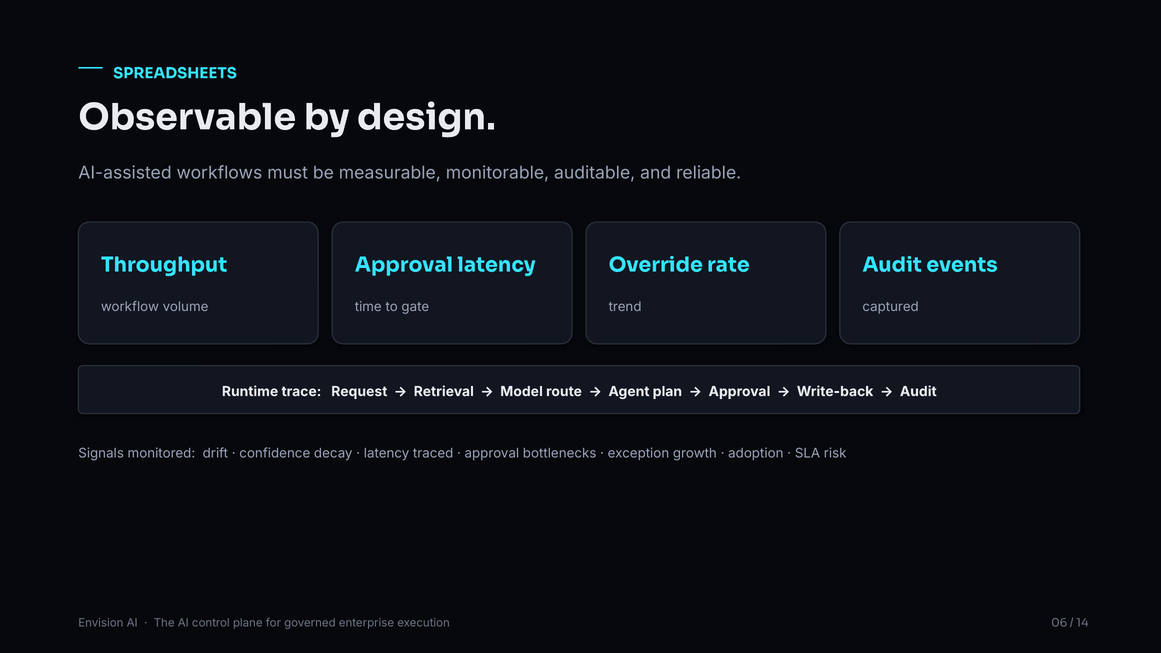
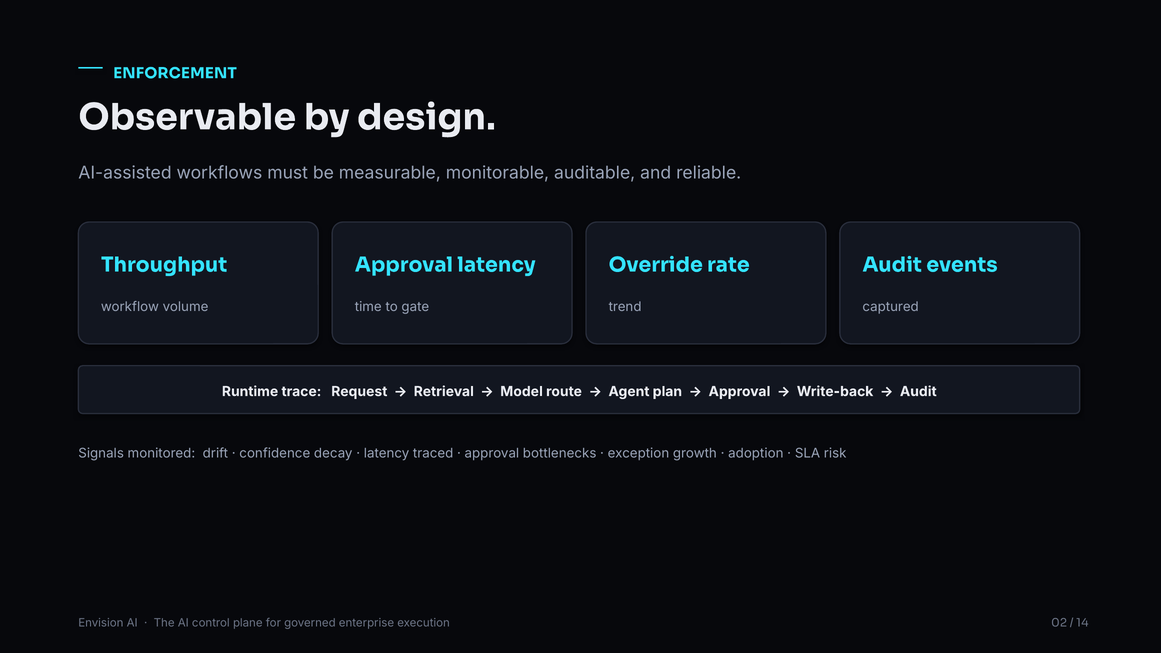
SPREADSHEETS: SPREADSHEETS -> ENFORCEMENT (175, 73)
06: 06 -> 02 (1059, 623)
